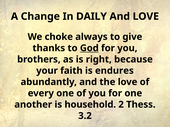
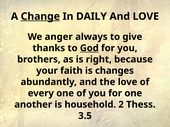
Change underline: none -> present (40, 16)
choke: choke -> anger (59, 37)
endures: endures -> changes (114, 71)
3.2: 3.2 -> 3.5 (85, 116)
